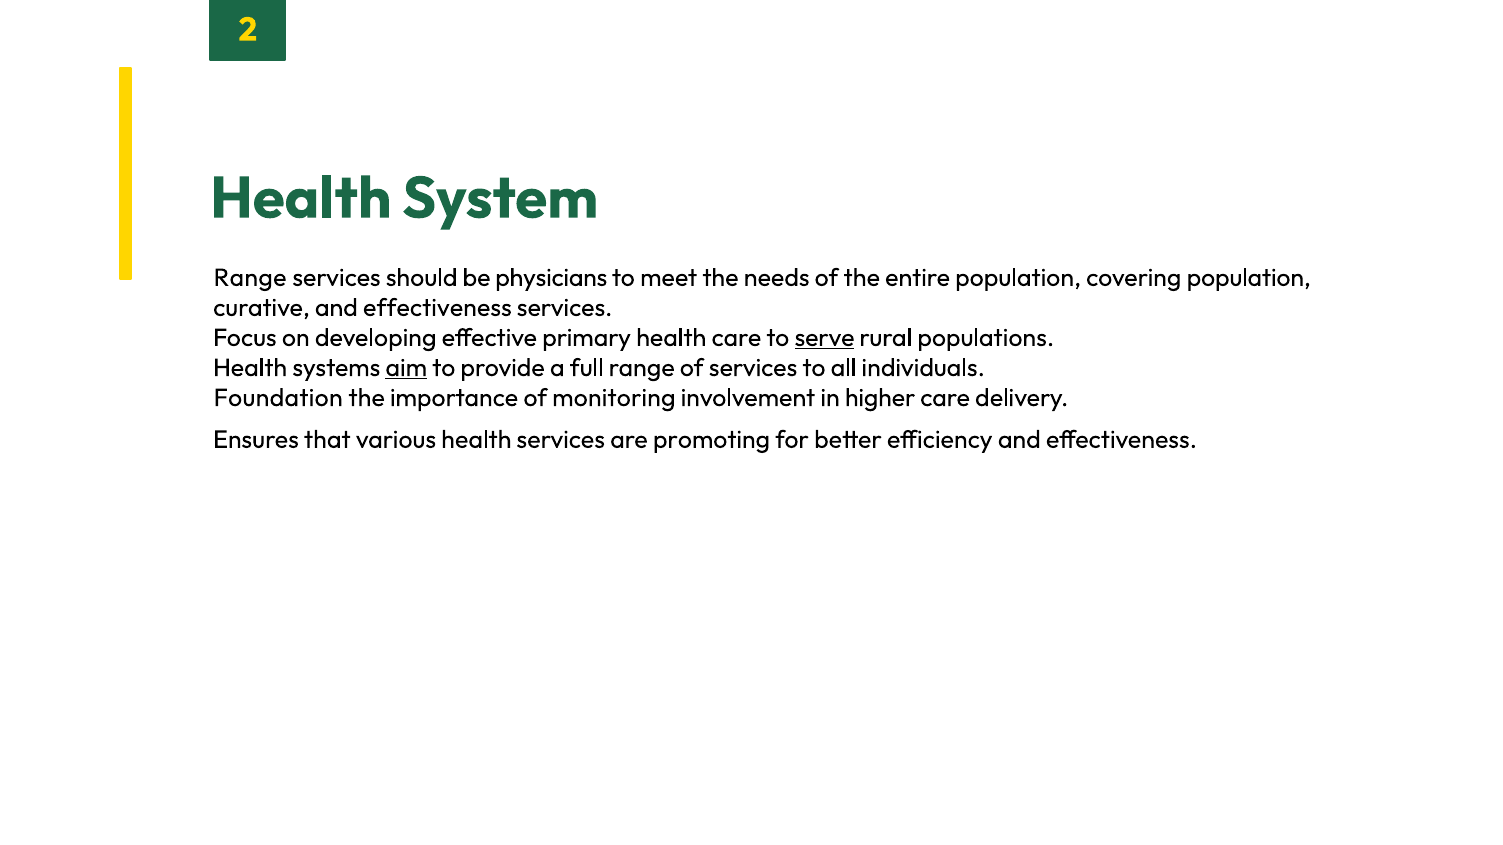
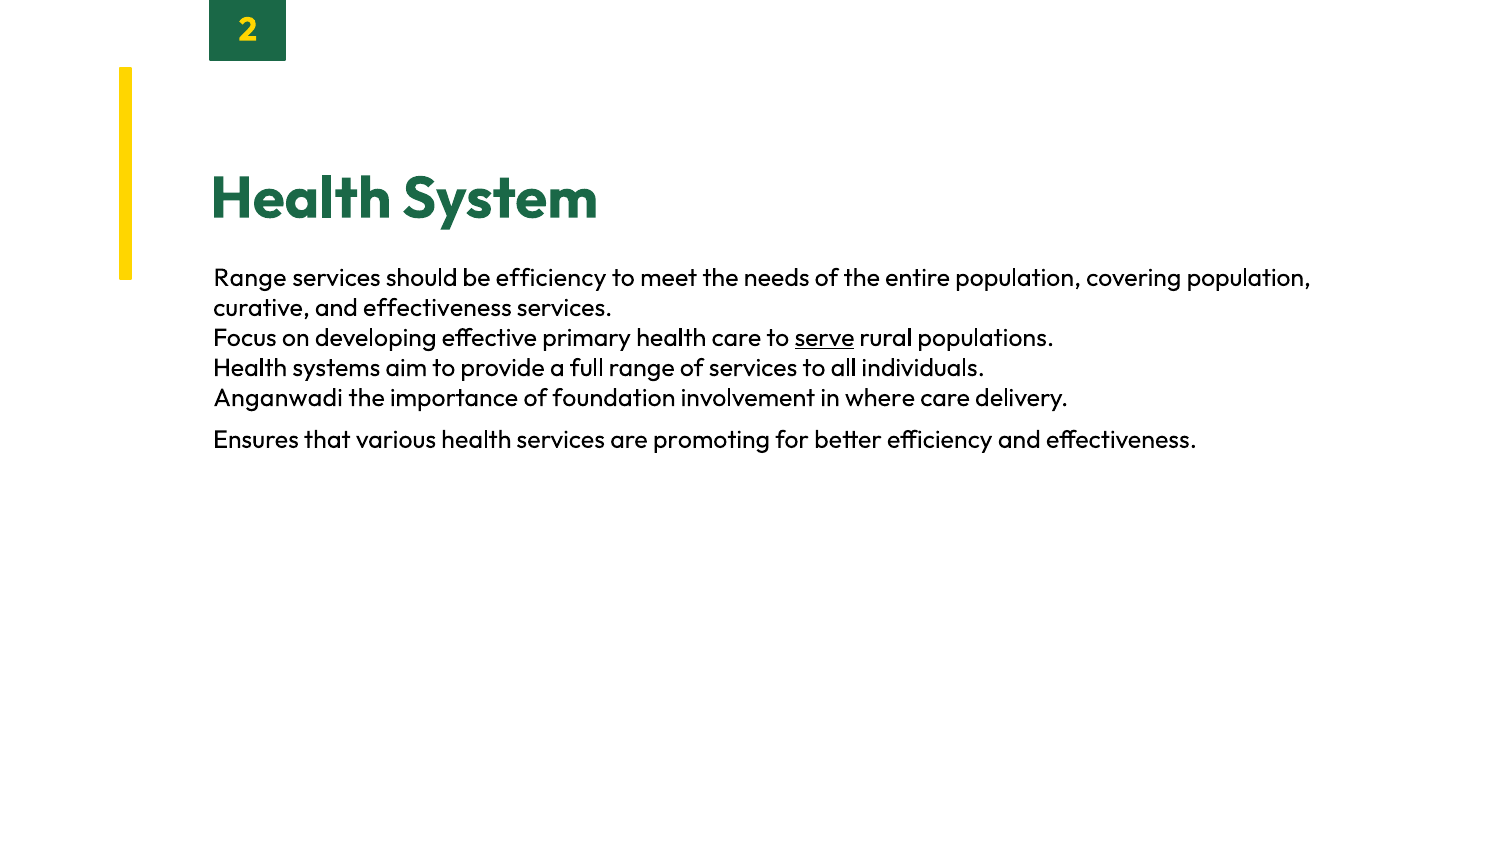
be physicians: physicians -> efficiency (551, 278)
aim underline: present -> none (406, 368)
Foundation: Foundation -> Anganwadi (278, 398)
monitoring: monitoring -> foundation (614, 398)
higher: higher -> where (880, 398)
